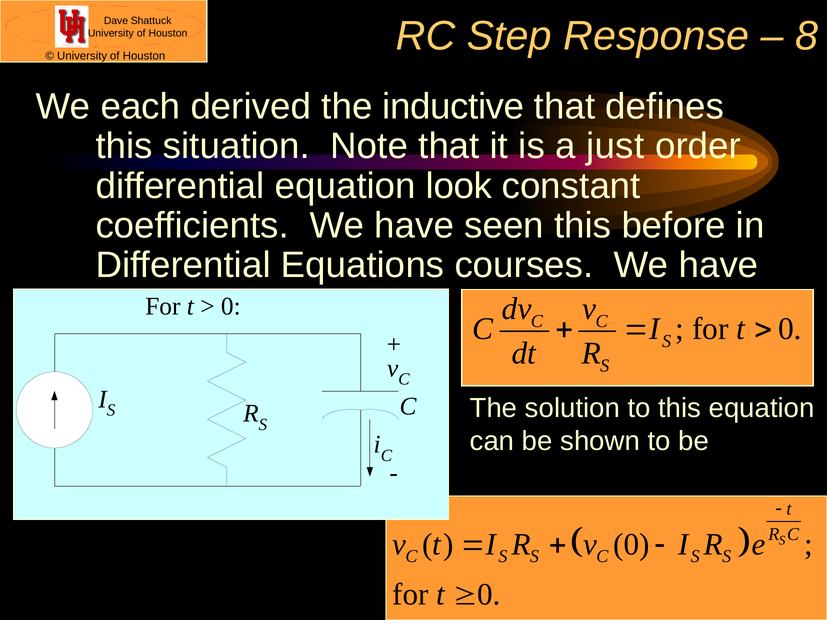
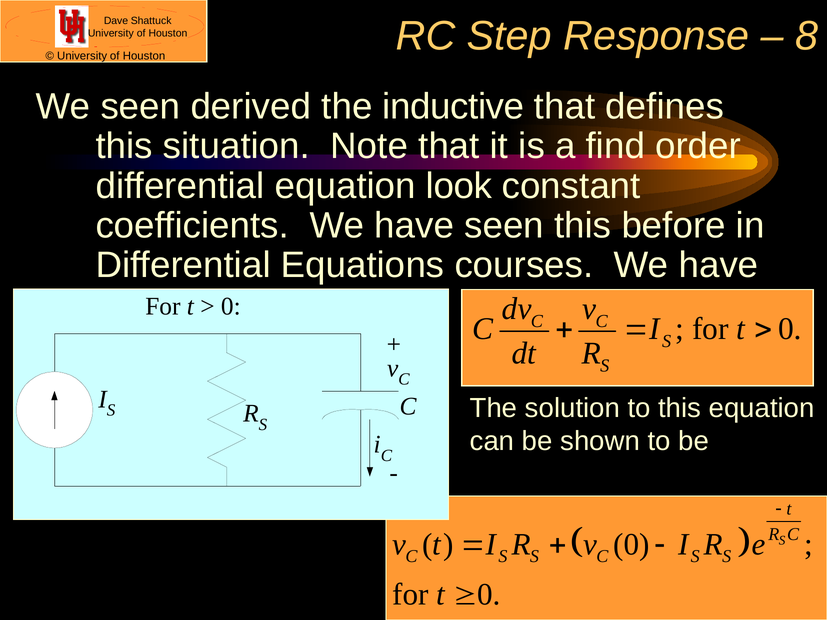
We each: each -> seen (140, 107)
just: just -> find (615, 146)
